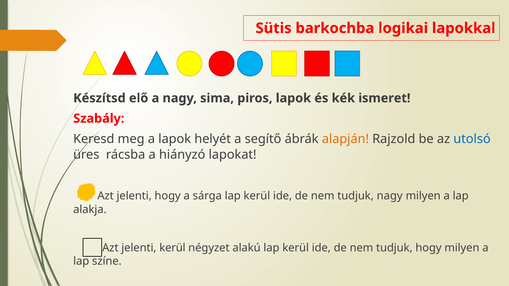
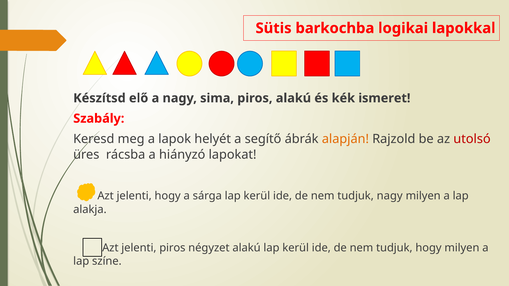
piros lapok: lapok -> alakú (293, 98)
utolsó colour: blue -> red (472, 139)
jelenti kerül: kerül -> piros (172, 248)
